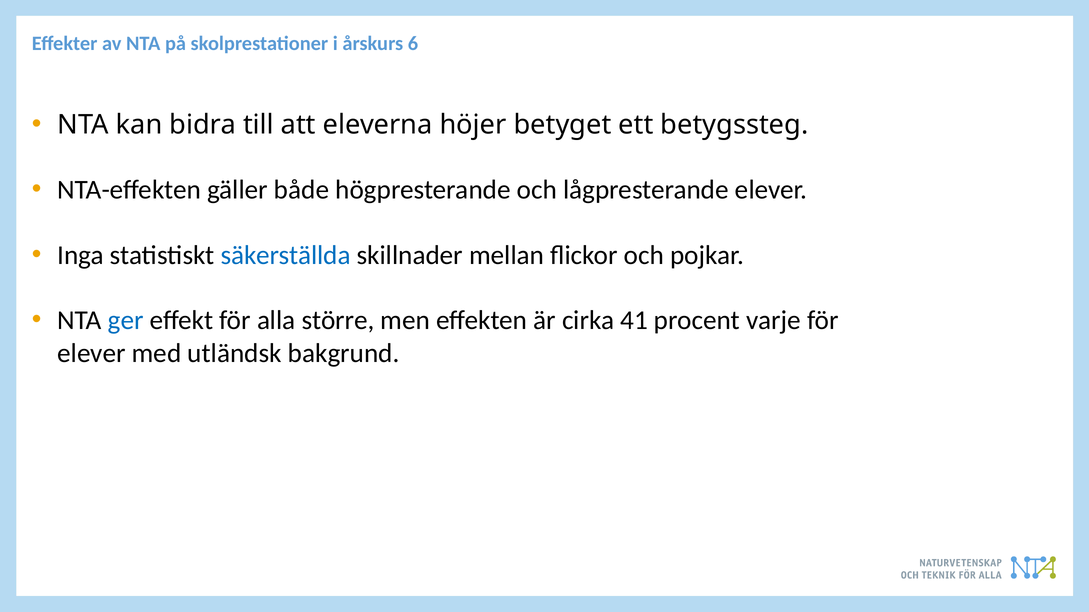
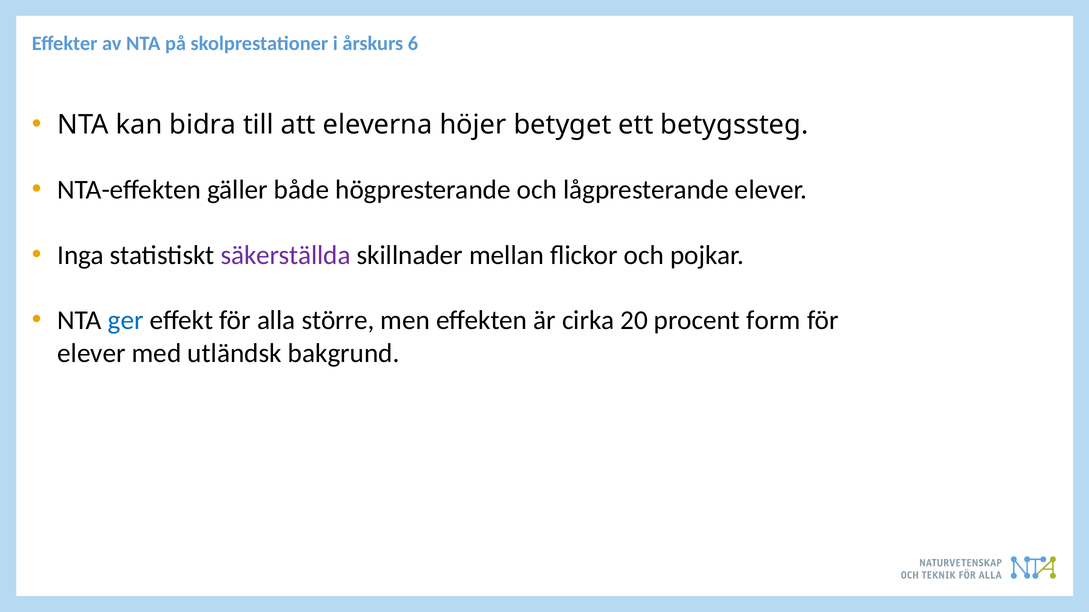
säkerställda colour: blue -> purple (286, 255)
41: 41 -> 20 (634, 321)
varje: varje -> form (773, 321)
